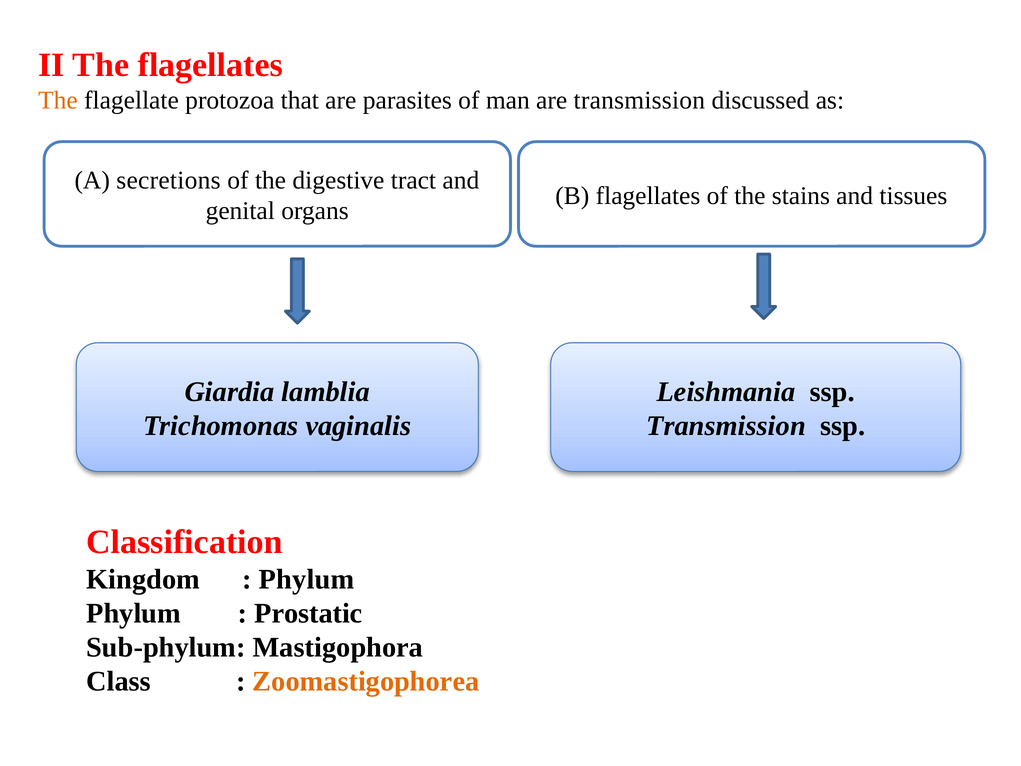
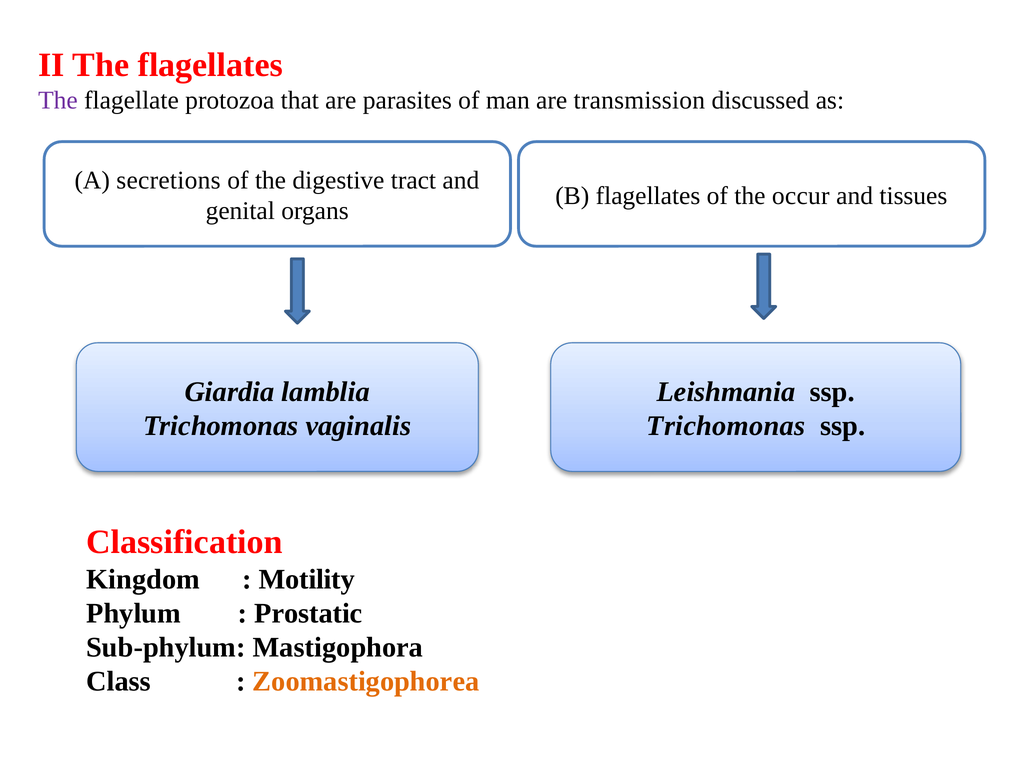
The colour: orange -> purple (58, 100)
stains: stains -> occur (801, 196)
Transmission: Transmission -> Trichomonas (726, 426)
Phylum: Phylum -> Motility (307, 579)
